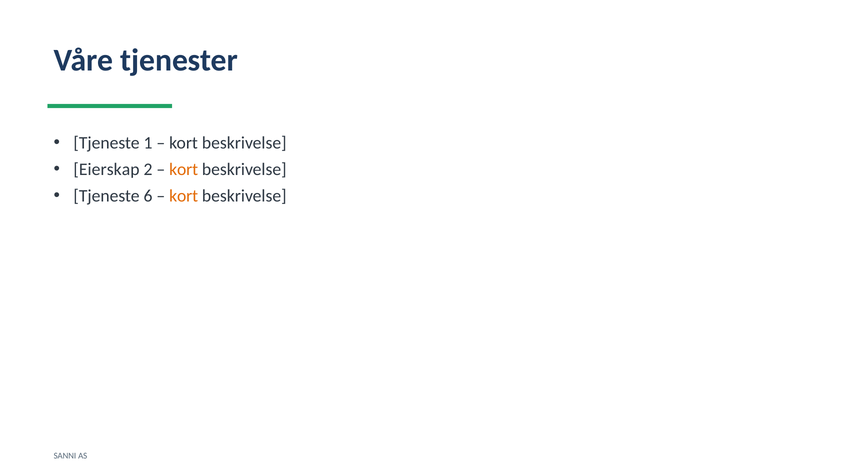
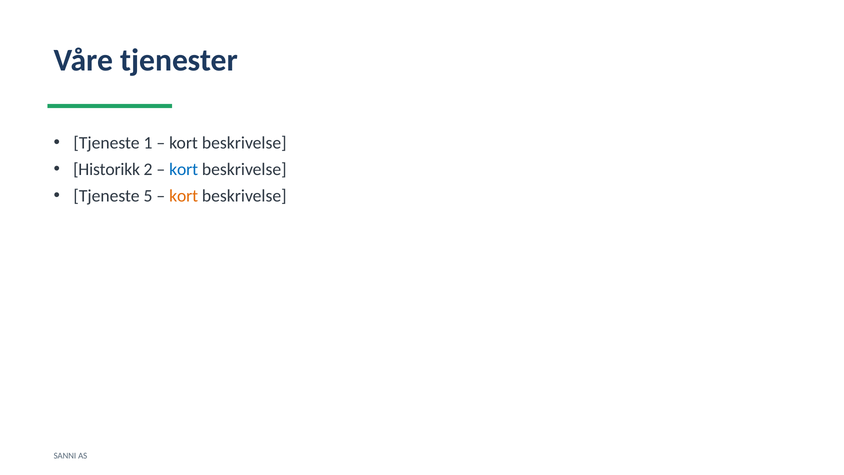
Eierskap: Eierskap -> Historikk (107, 169)
kort colour: orange -> blue (184, 169)
6: 6 -> 5 (148, 196)
